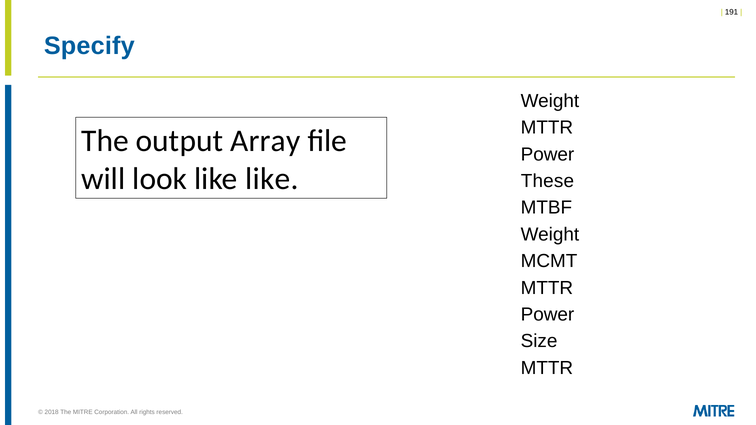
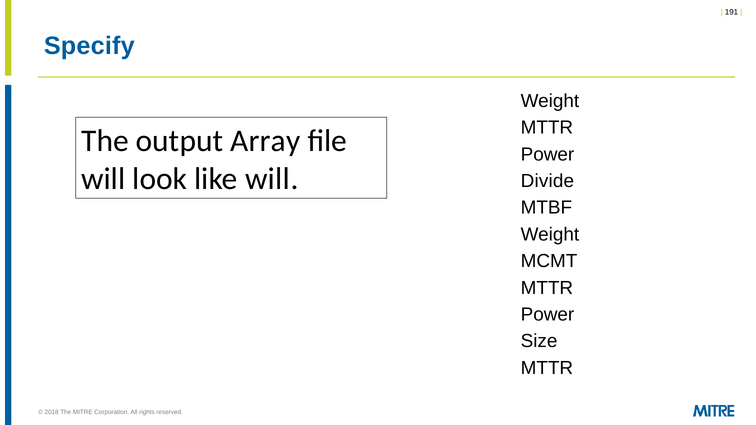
like like: like -> will (272, 179)
These: These -> Divide (547, 181)
